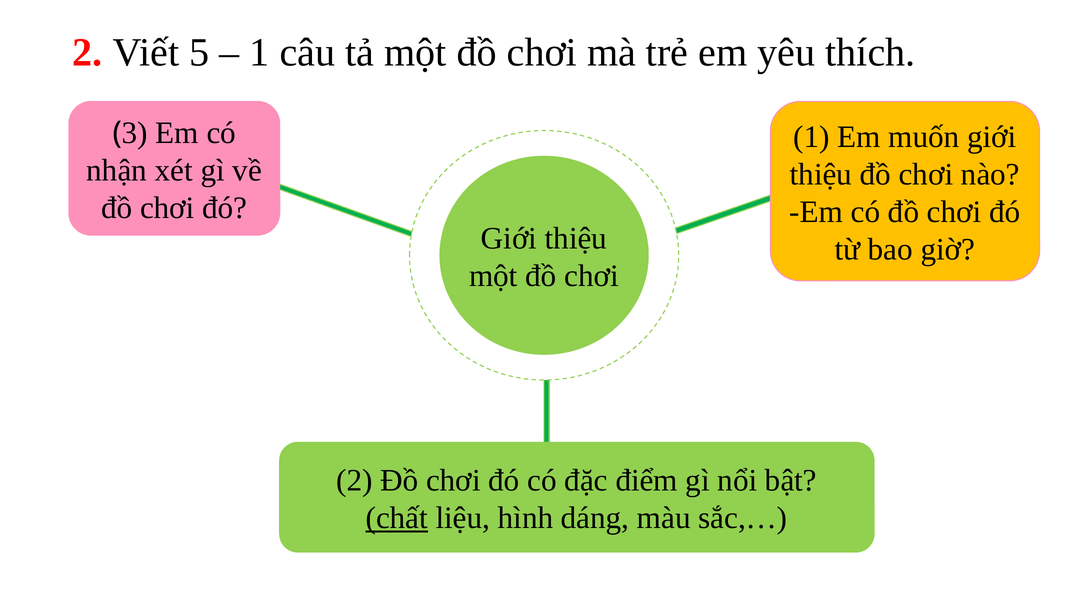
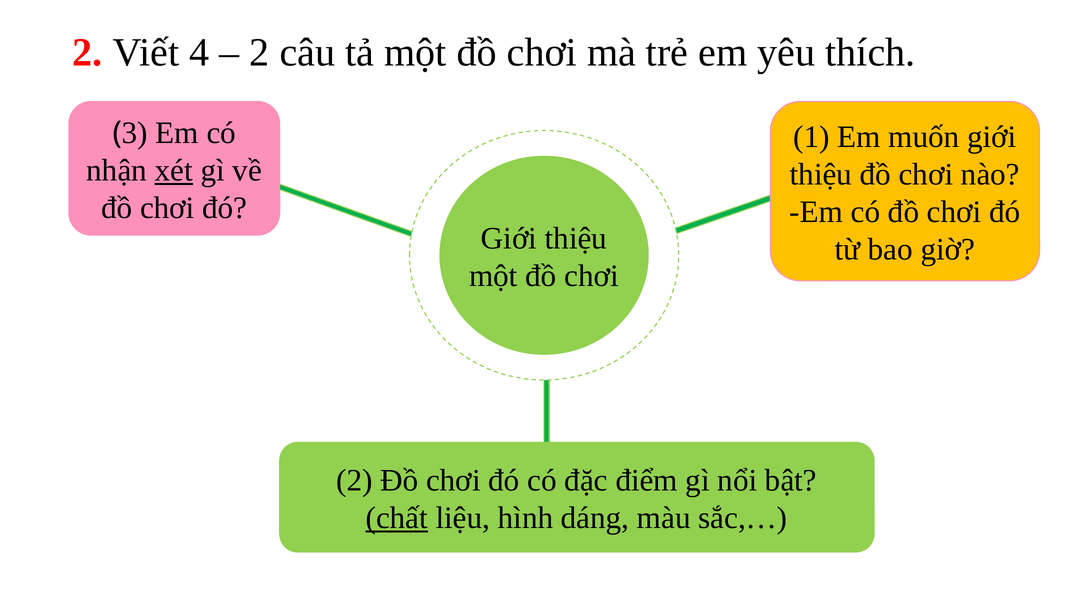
5: 5 -> 4 (199, 53)
1: 1 -> 2 (260, 53)
xét underline: none -> present (174, 170)
